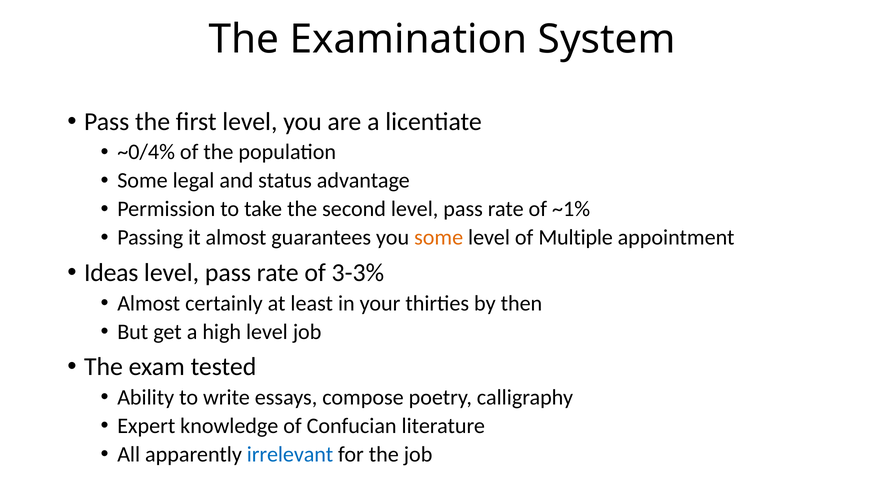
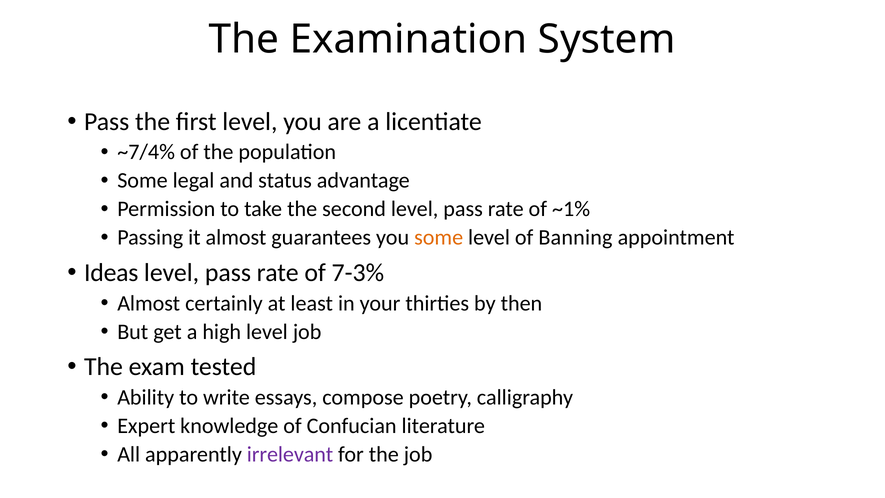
~0/4%: ~0/4% -> ~7/4% (146, 152)
Multiple: Multiple -> Banning (575, 238)
3-3%: 3-3% -> 7-3% (358, 273)
irrelevant colour: blue -> purple (290, 454)
